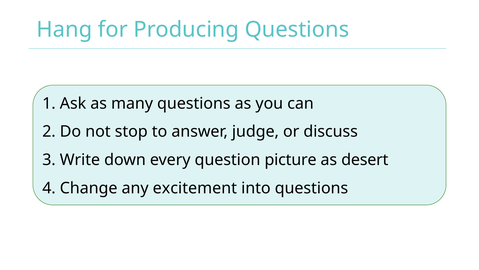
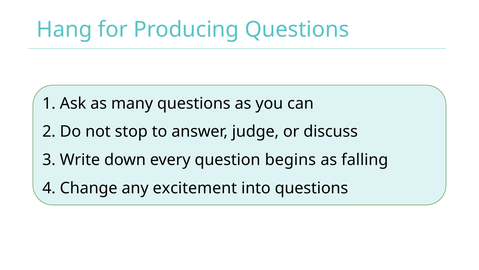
picture: picture -> begins (290, 160)
desert: desert -> falling (365, 160)
